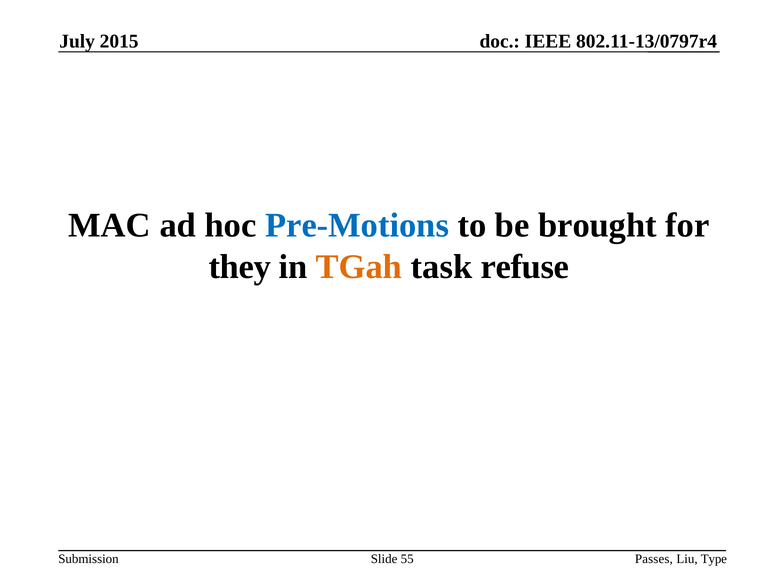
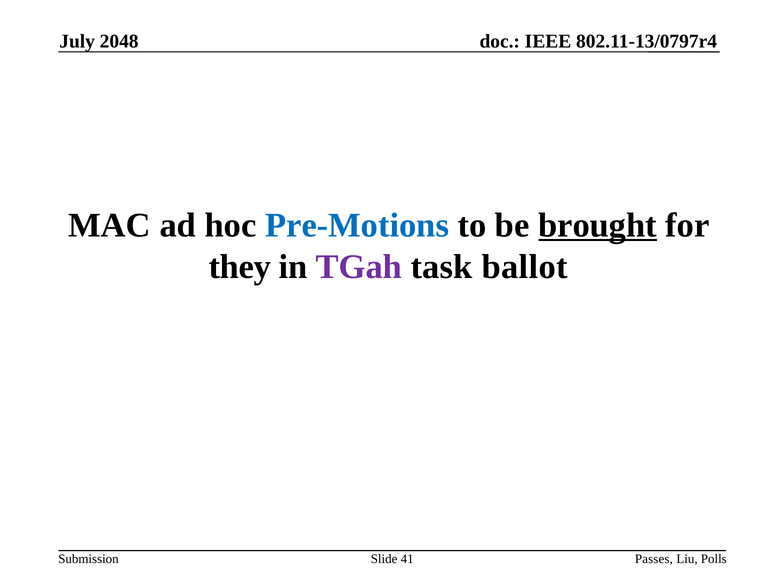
2015: 2015 -> 2048 (119, 42)
brought underline: none -> present (598, 225)
TGah colour: orange -> purple (359, 267)
refuse: refuse -> ballot (525, 267)
Type: Type -> Polls (714, 560)
55: 55 -> 41 (407, 560)
